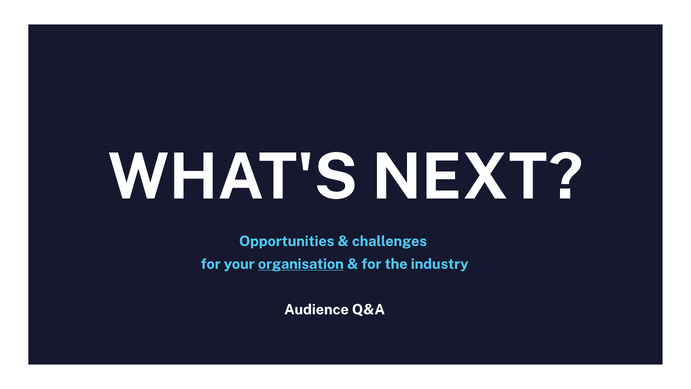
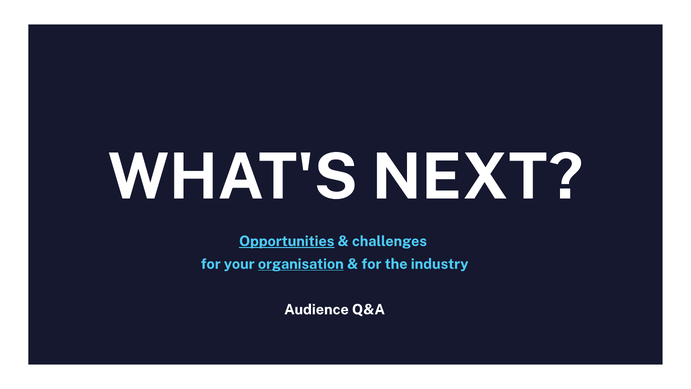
Opportunities underline: none -> present (287, 241)
